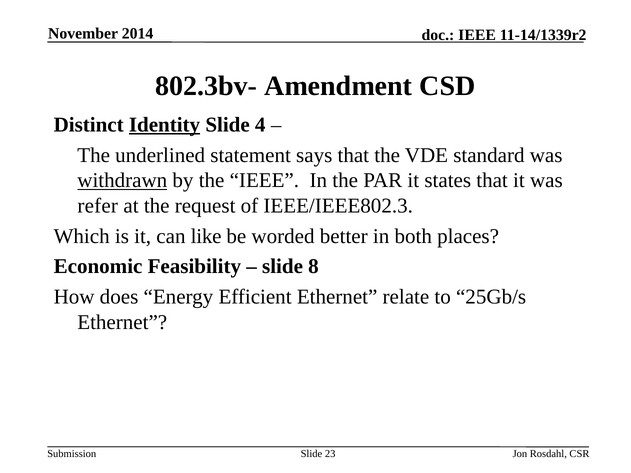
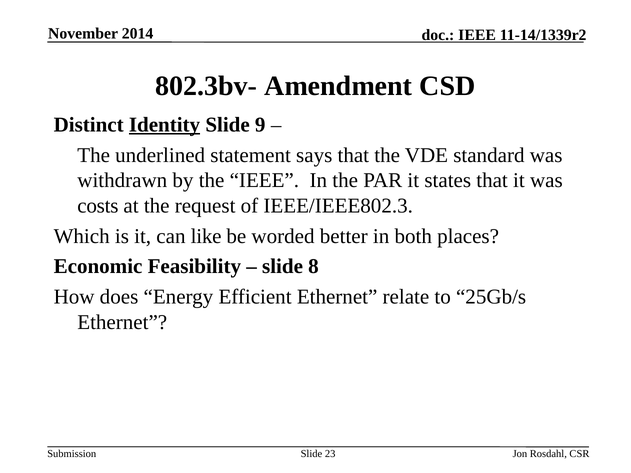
4: 4 -> 9 (260, 125)
withdrawn underline: present -> none (122, 180)
refer: refer -> costs (98, 206)
